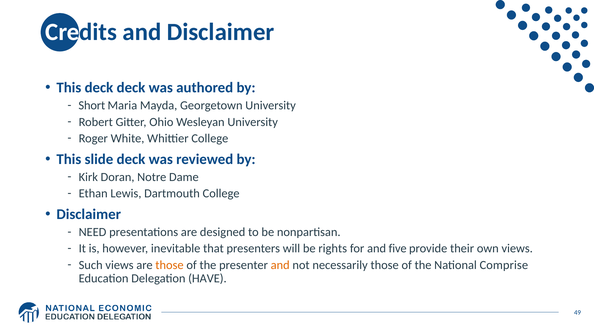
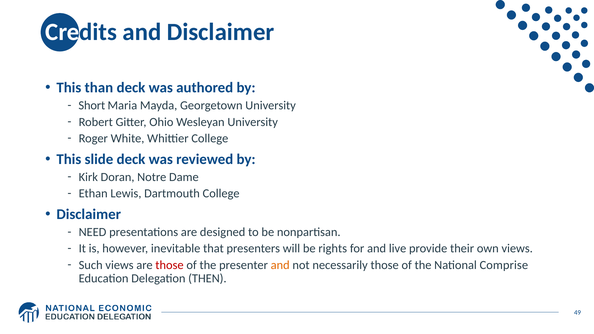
This deck: deck -> than (99, 88)
five: five -> live (398, 249)
those colour: orange -> red (170, 265)
HAVE: HAVE -> THEN (207, 278)
